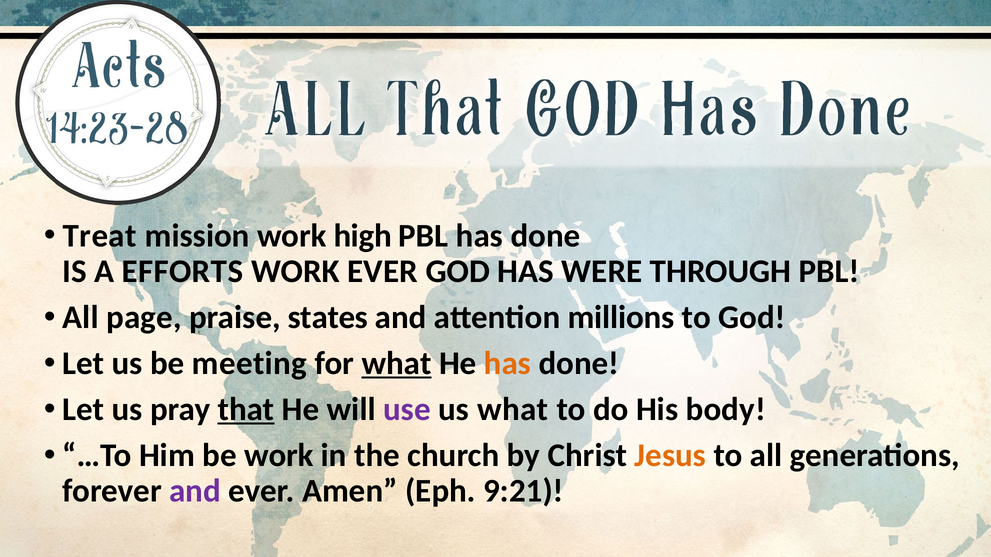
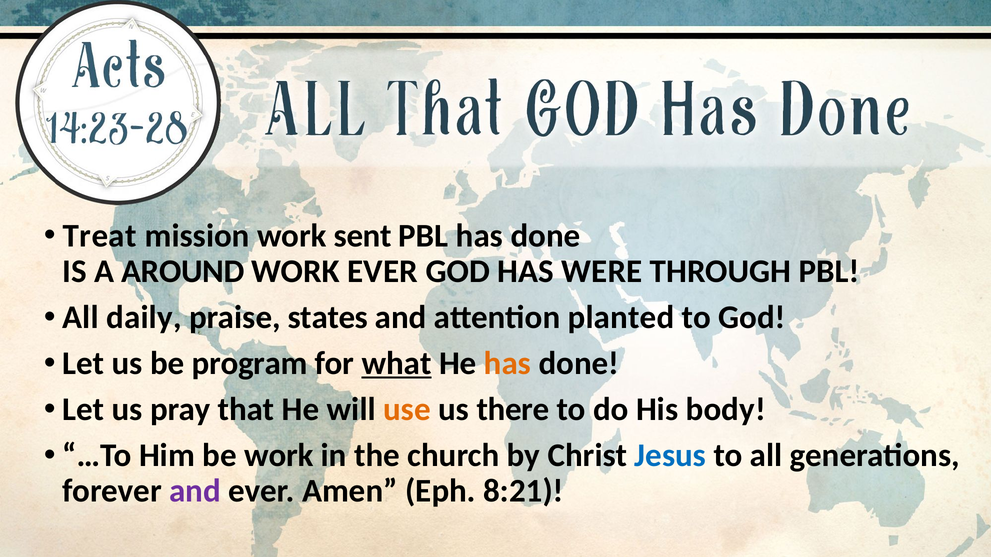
high: high -> sent (363, 236)
EFFORTS: EFFORTS -> AROUND (183, 272)
page: page -> daily (144, 318)
millions: millions -> planted (621, 318)
meeting: meeting -> program (250, 364)
that underline: present -> none (246, 410)
use colour: purple -> orange (407, 410)
us what: what -> there (513, 410)
Jesus colour: orange -> blue (670, 456)
9:21: 9:21 -> 8:21 (523, 491)
